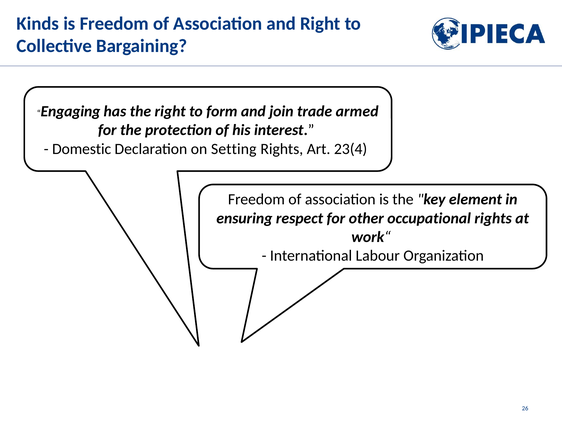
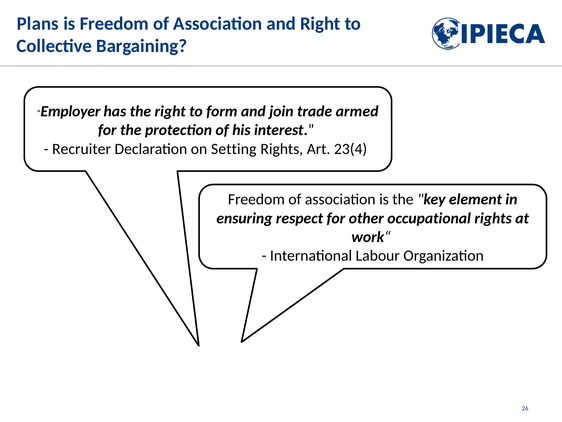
Kinds: Kinds -> Plans (38, 24)
Engaging: Engaging -> Employer (70, 111)
Domestic: Domestic -> Recruiter (82, 149)
